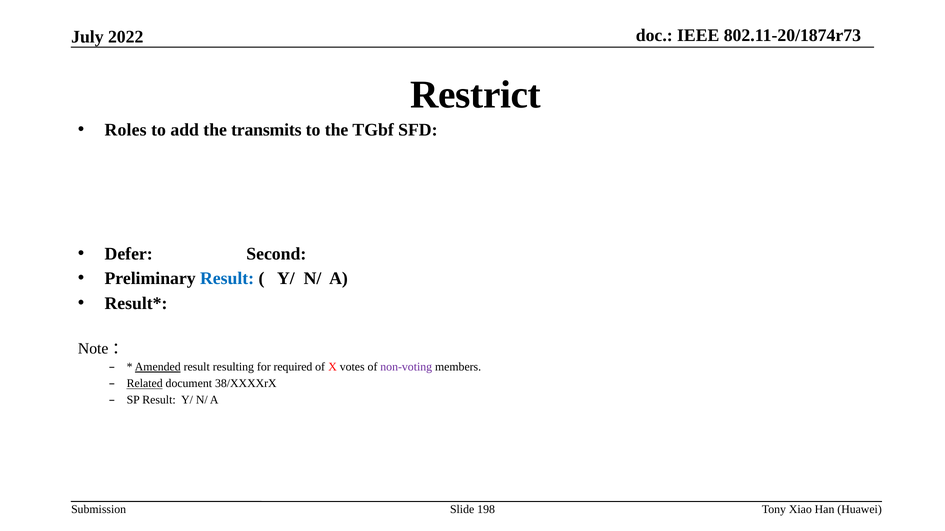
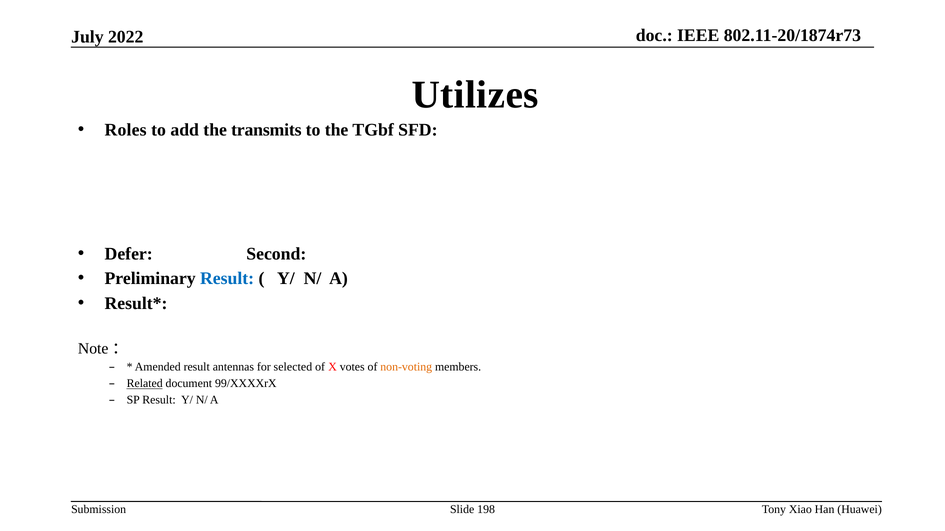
Restrict: Restrict -> Utilizes (475, 95)
Amended underline: present -> none (158, 367)
resulting: resulting -> antennas (233, 367)
required: required -> selected (293, 367)
non-voting colour: purple -> orange (406, 367)
38/XXXXrX: 38/XXXXrX -> 99/XXXXrX (246, 384)
